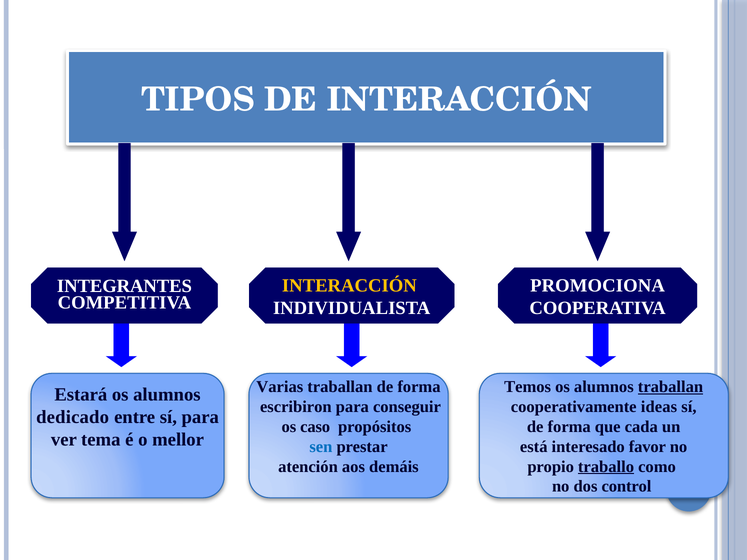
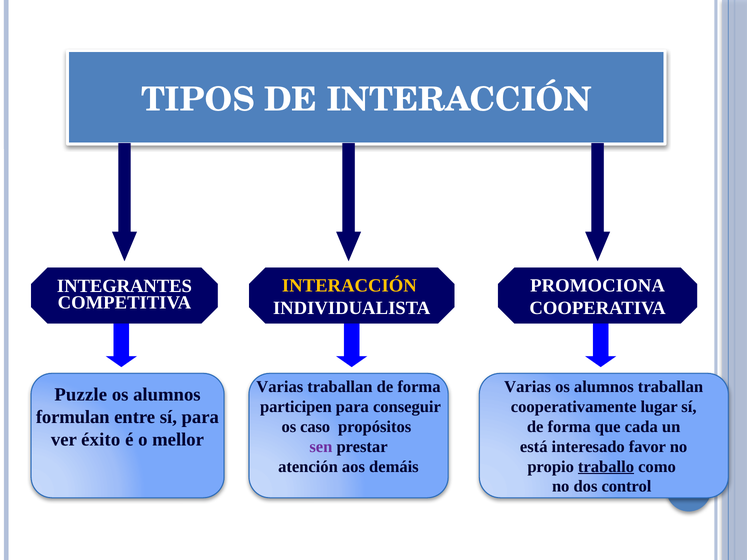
Temos: Temos -> Varias (528, 387)
traballan underline: present -> none (671, 387)
Estará: Estará -> Puzzle (81, 395)
escribiron: escribiron -> participen (296, 407)
ideas: ideas -> lugar (659, 407)
dedicado: dedicado -> formulan (73, 417)
tema: tema -> éxito (101, 440)
sen colour: blue -> purple (321, 447)
